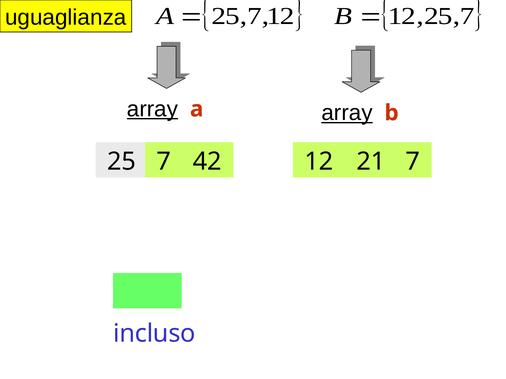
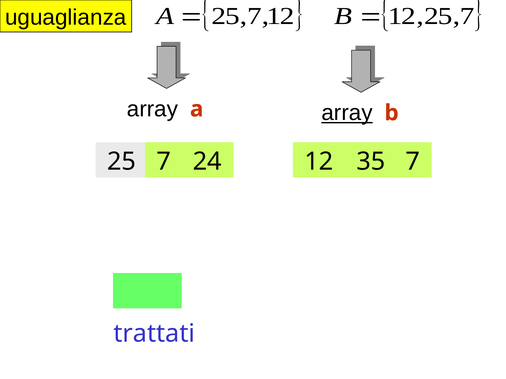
array underline: present -> none (152, 109)
42: 42 -> 24 (207, 162)
21: 21 -> 35 (371, 162)
incluso: incluso -> trattati (154, 334)
